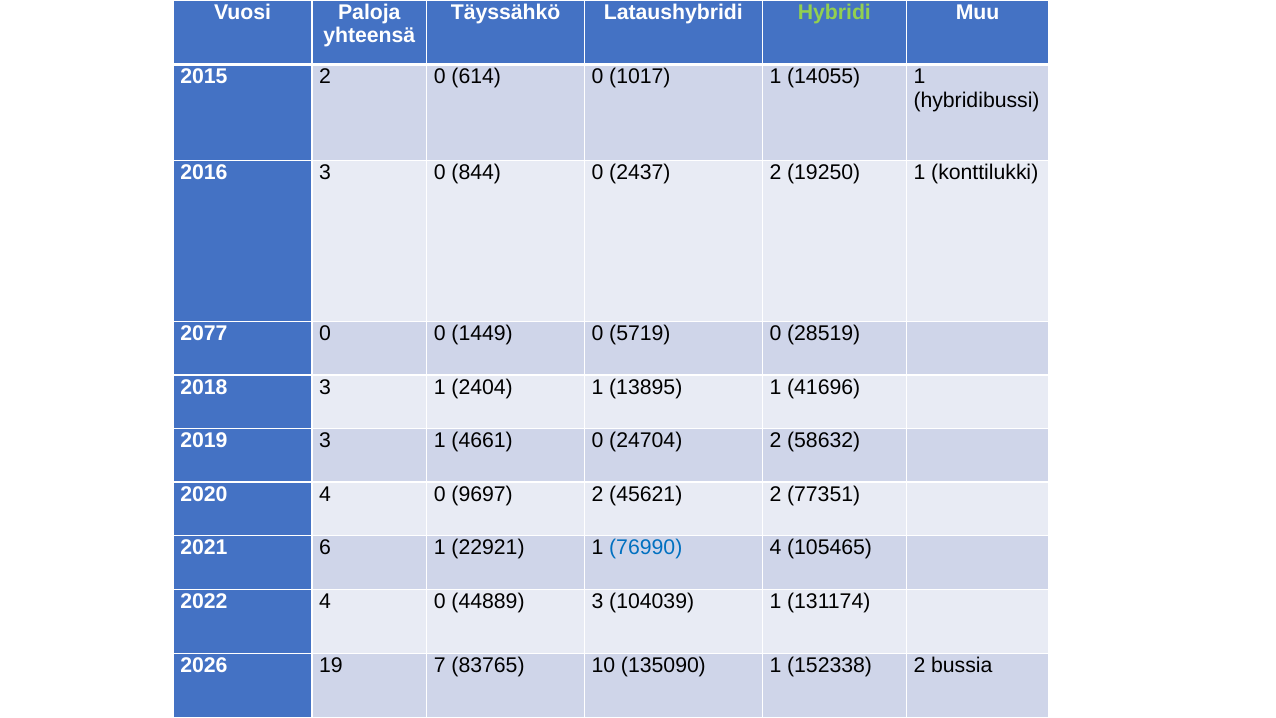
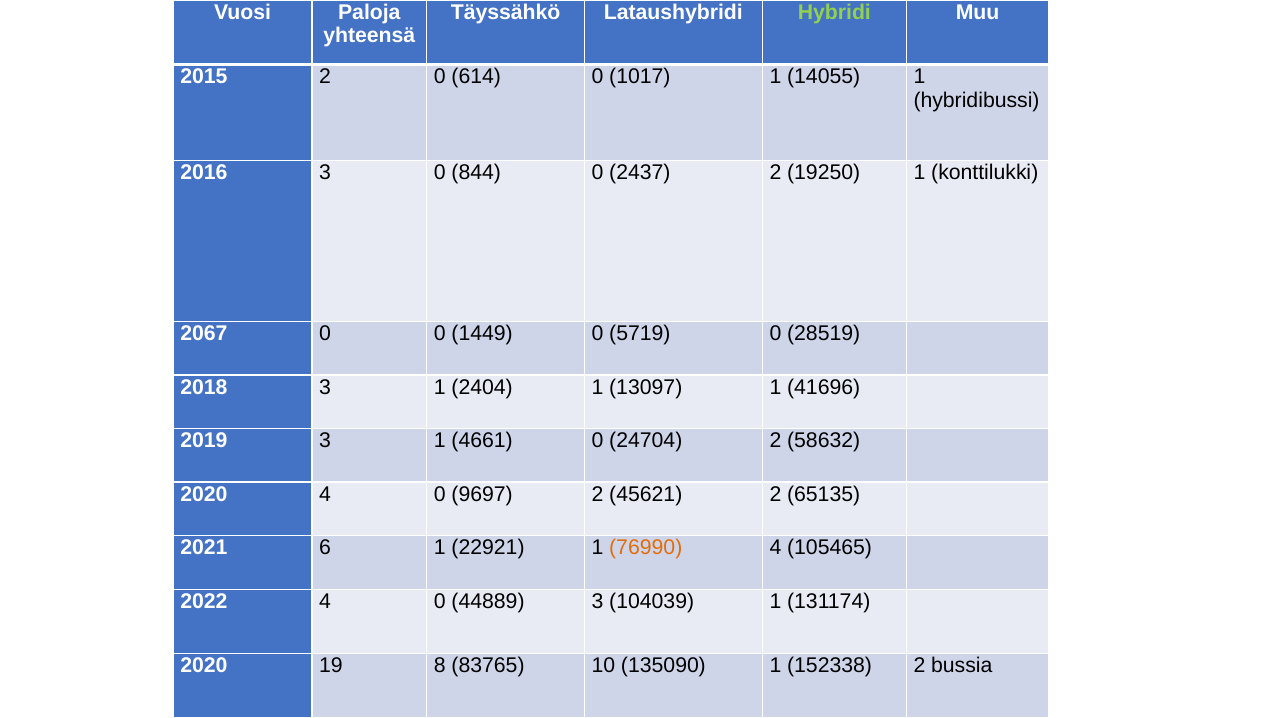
2077: 2077 -> 2067 (204, 333)
13895: 13895 -> 13097 (646, 387)
77351: 77351 -> 65135 (824, 494)
76990 colour: blue -> orange (646, 548)
2026: 2026 -> 2020 (204, 665)
7: 7 -> 8 (440, 665)
